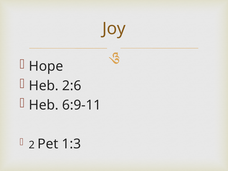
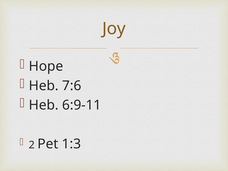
2:6: 2:6 -> 7:6 (72, 86)
